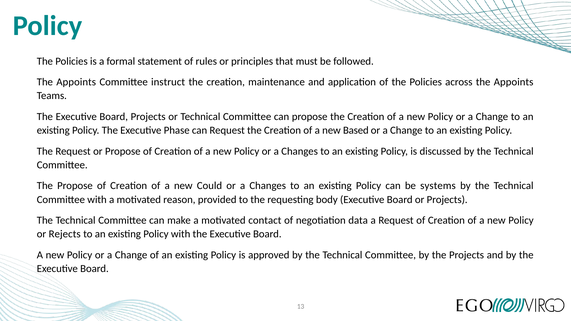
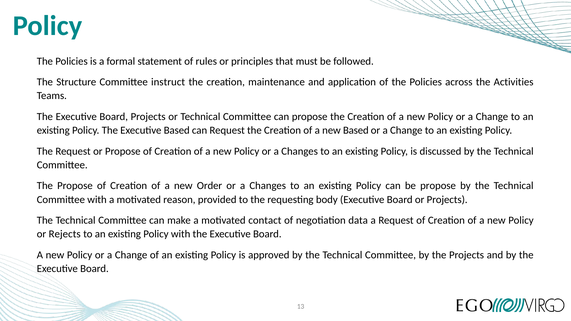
Appoints: Appoints -> Structure (76, 82)
across the Appoints: Appoints -> Activities (514, 82)
Executive Phase: Phase -> Based (177, 130)
Could: Could -> Order (210, 186)
be systems: systems -> propose (438, 186)
